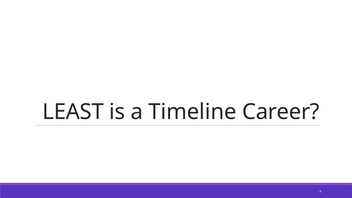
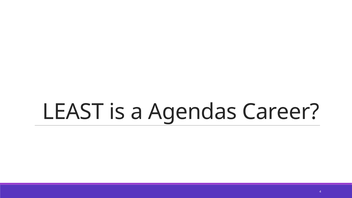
Timeline: Timeline -> Agendas (193, 112)
